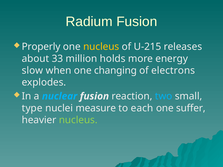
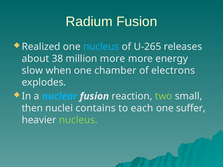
Properly: Properly -> Realized (41, 47)
nucleus colour: yellow -> light blue (101, 47)
U-215: U-215 -> U-265 (147, 47)
33: 33 -> 38 (57, 59)
million holds: holds -> more (113, 59)
changing: changing -> chamber (115, 71)
two colour: light blue -> light green (164, 96)
type: type -> then (32, 108)
measure: measure -> contains (96, 108)
